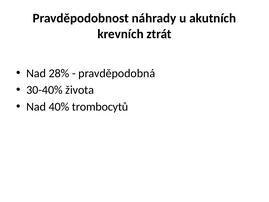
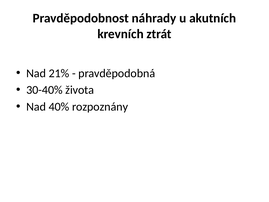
28%: 28% -> 21% (59, 73)
trombocytů: trombocytů -> rozpoznány (100, 107)
